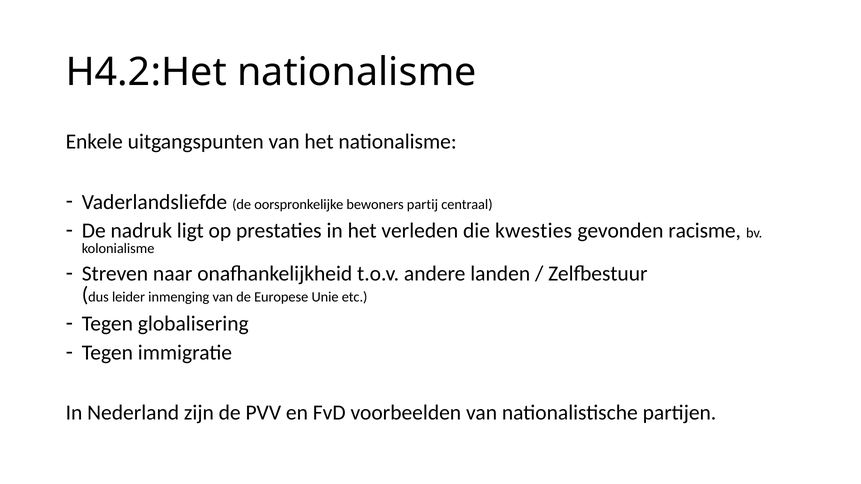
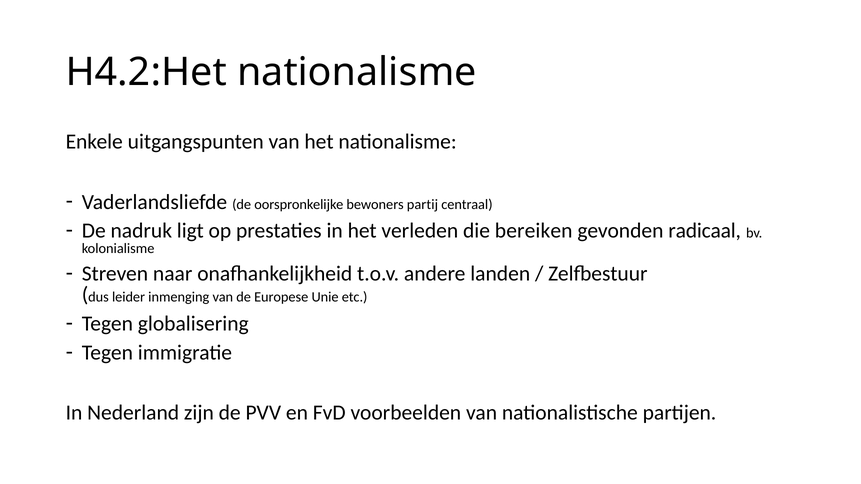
kwesties: kwesties -> bereiken (534, 231)
racisme: racisme -> radicaal (705, 231)
